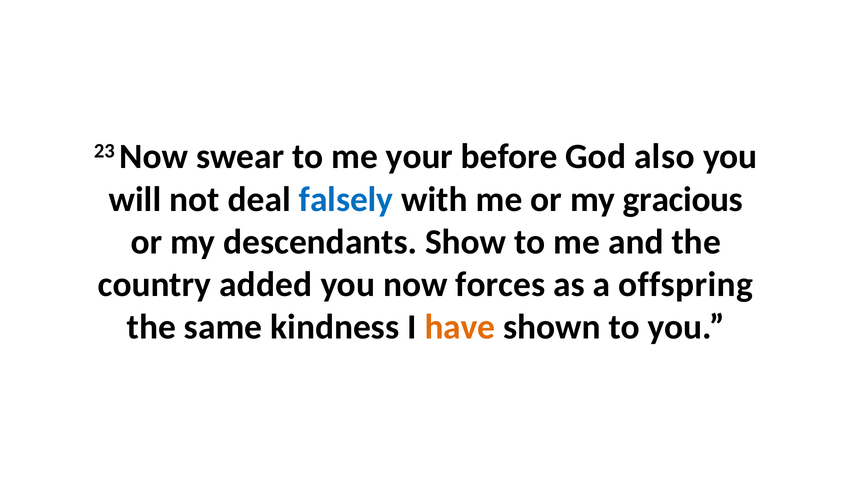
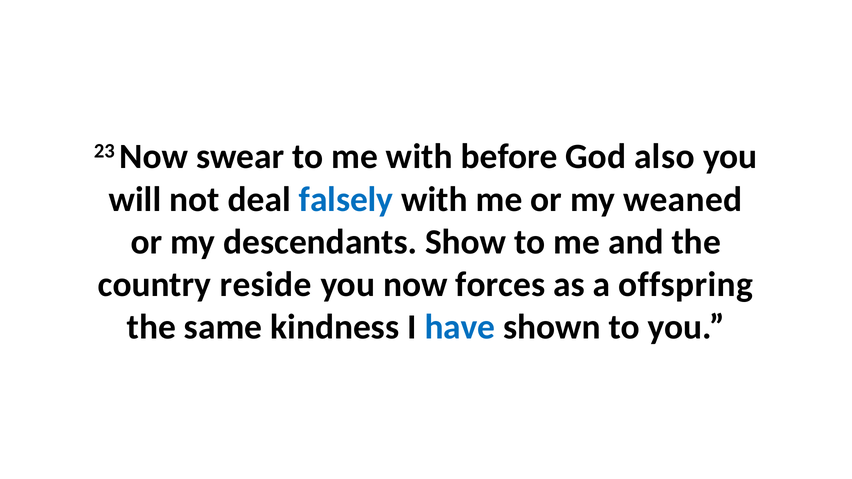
me your: your -> with (419, 157)
gracious: gracious -> weaned (683, 199)
added: added -> reside (266, 285)
have colour: orange -> blue (460, 327)
